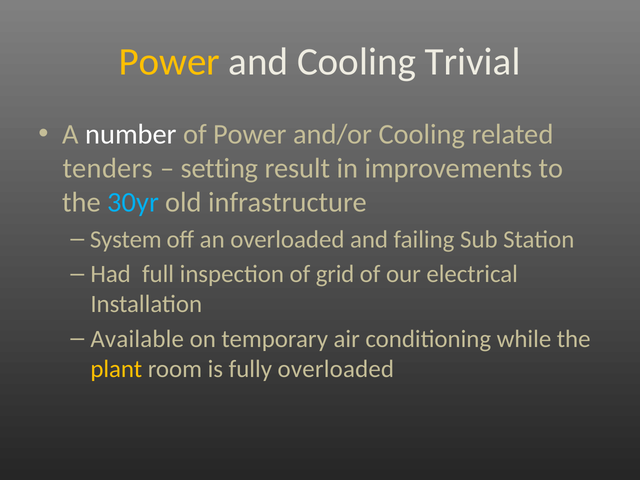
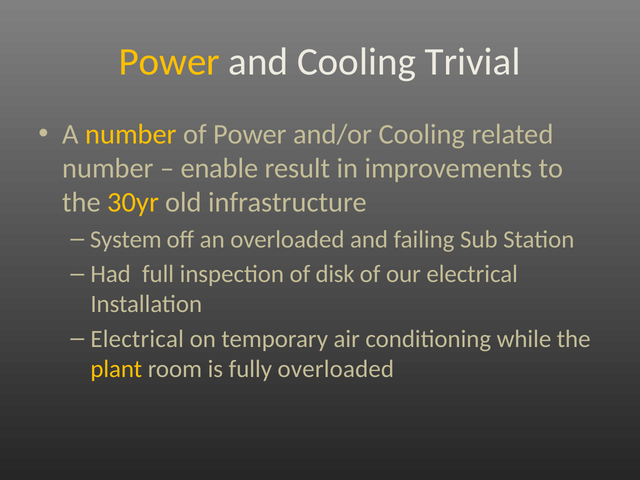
number colour: white -> yellow (131, 134)
tenders: tenders -> number (108, 168)
setting: setting -> enable (219, 168)
30yr colour: light blue -> yellow (133, 203)
grid: grid -> disk (335, 274)
Available: Available -> Electrical (137, 339)
